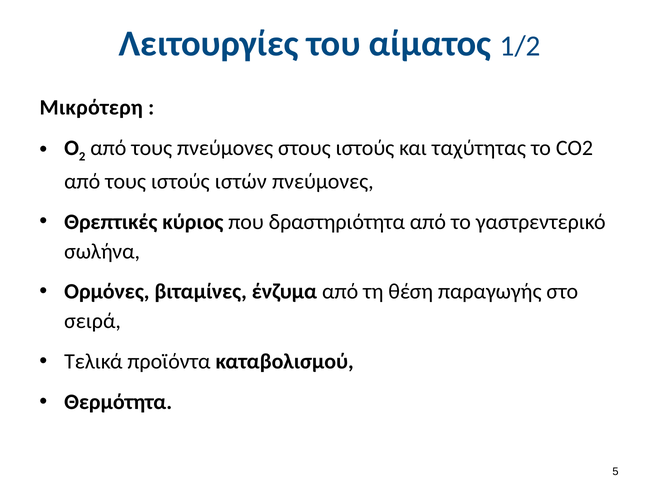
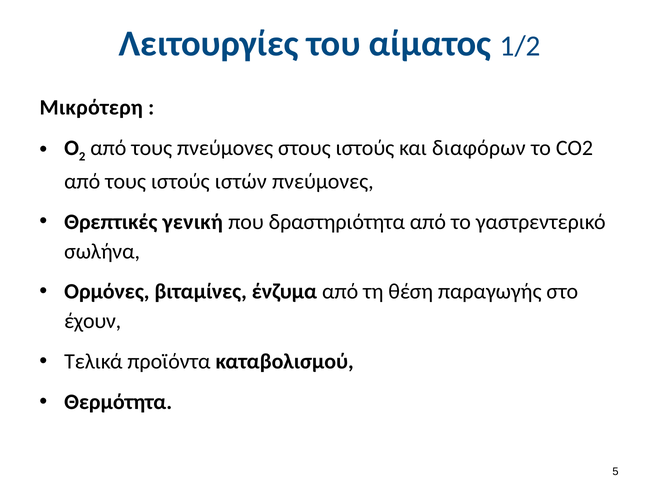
ταχύτητας: ταχύτητας -> διαφόρων (479, 148)
κύριος: κύριος -> γενική (193, 222)
σειρά: σειρά -> έχουν (93, 321)
